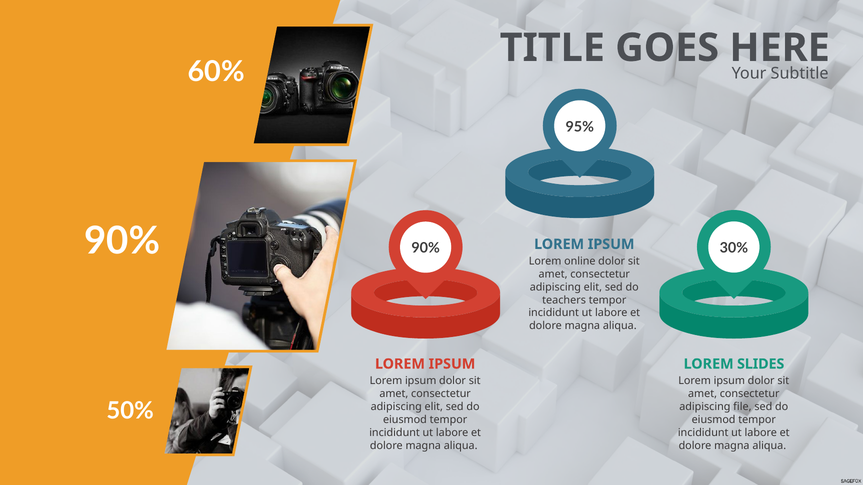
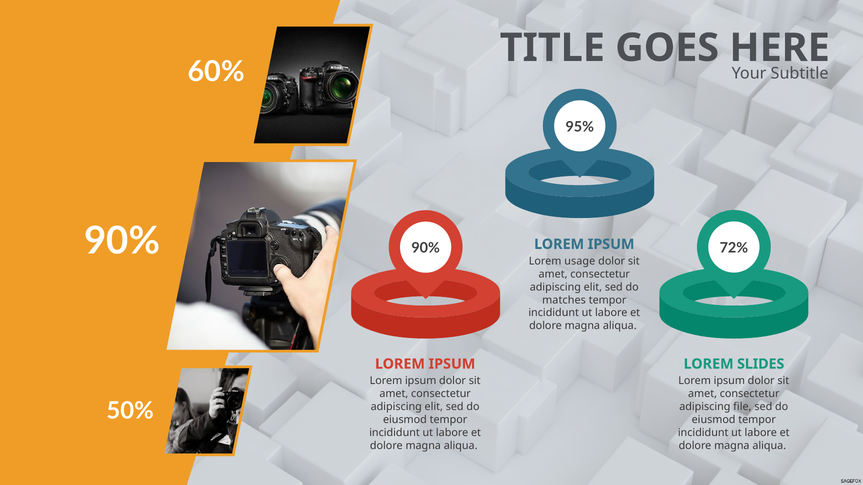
30%: 30% -> 72% (734, 248)
online: online -> usage (580, 261)
teachers: teachers -> matches (564, 300)
